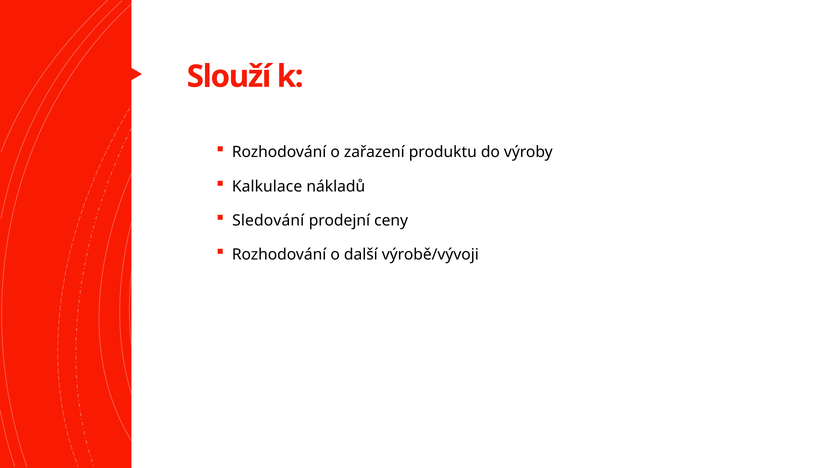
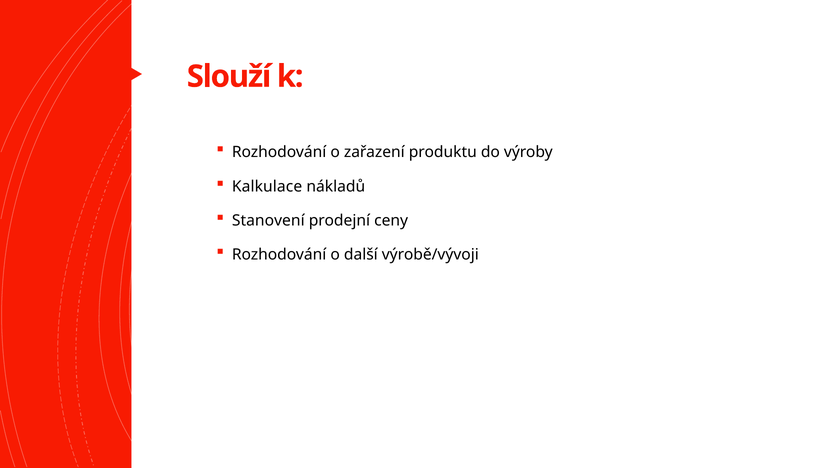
Sledování: Sledování -> Stanovení (268, 221)
